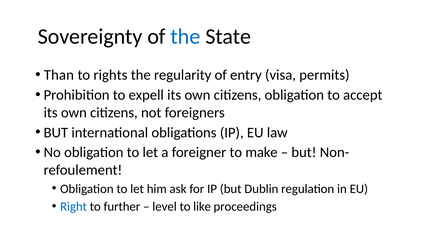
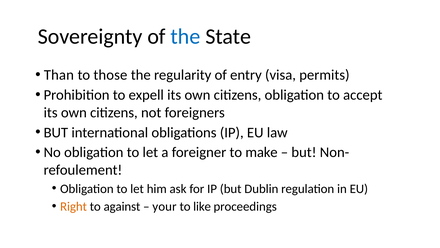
rights: rights -> those (110, 75)
Right colour: blue -> orange (74, 206)
further: further -> against (122, 206)
level: level -> your (164, 206)
